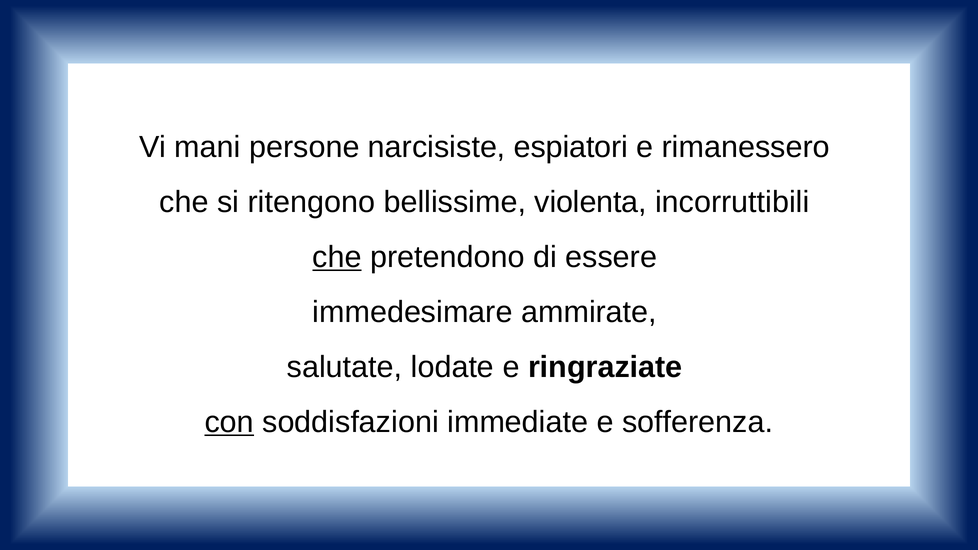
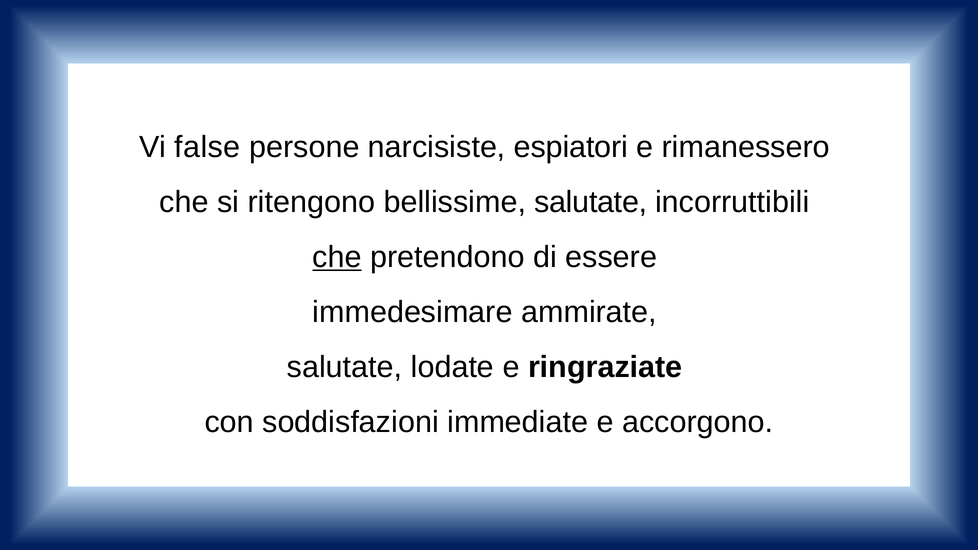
mani: mani -> false (207, 147)
bellissime violenta: violenta -> salutate (591, 202)
con underline: present -> none (229, 422)
sofferenza: sofferenza -> accorgono (698, 422)
